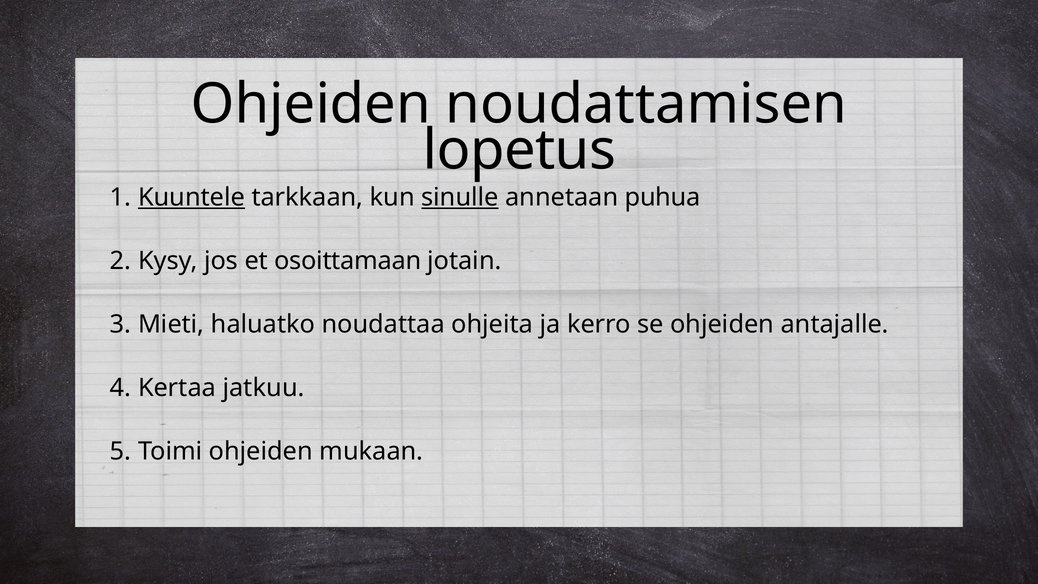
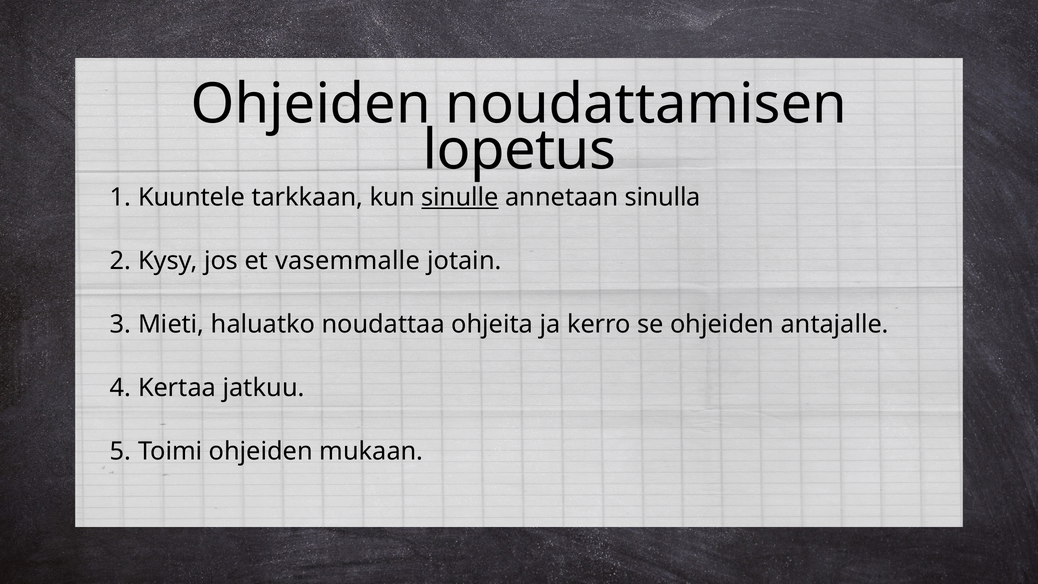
Kuuntele underline: present -> none (192, 197)
puhua: puhua -> sinulla (663, 197)
osoittamaan: osoittamaan -> vasemmalle (348, 261)
